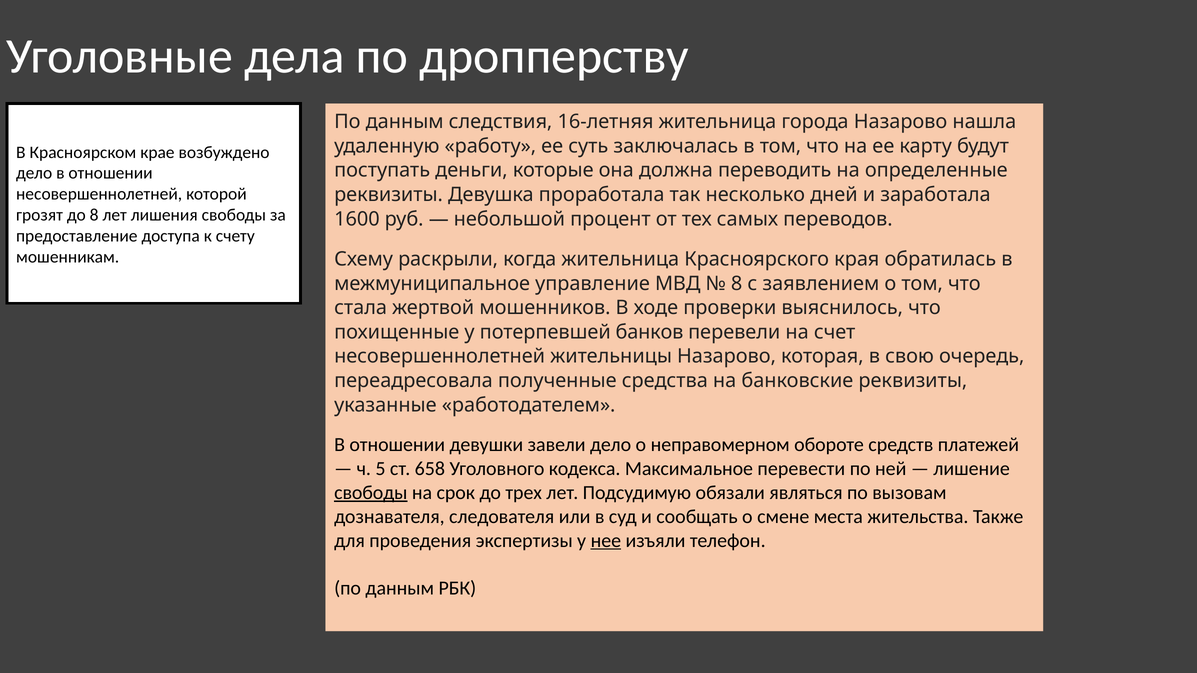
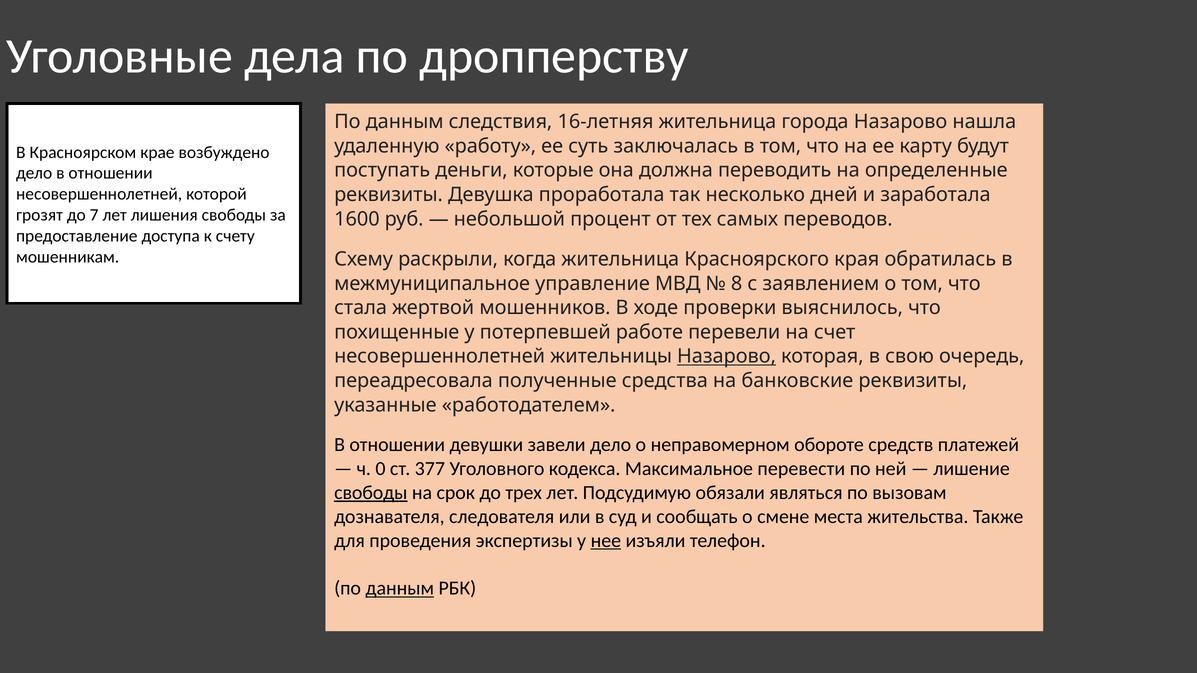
до 8: 8 -> 7 (94, 215)
банков: банков -> работе (649, 332)
Назарово underline: none -> present (727, 357)
5: 5 -> 0 (380, 469)
658: 658 -> 377 (430, 469)
данным underline: none -> present (400, 589)
